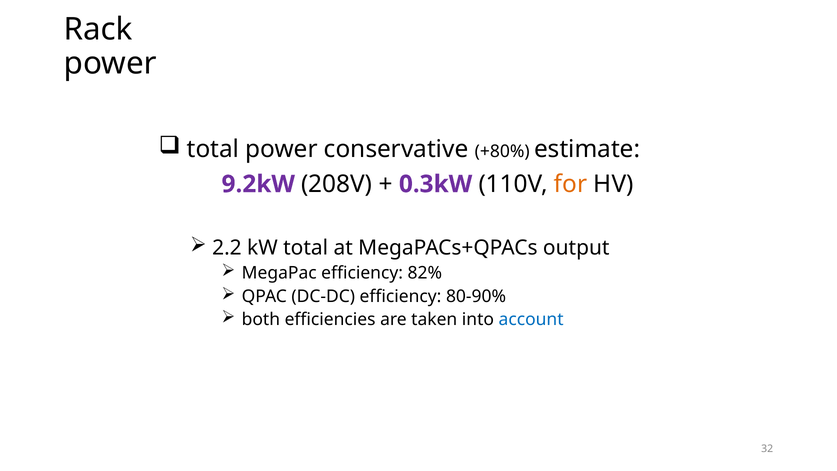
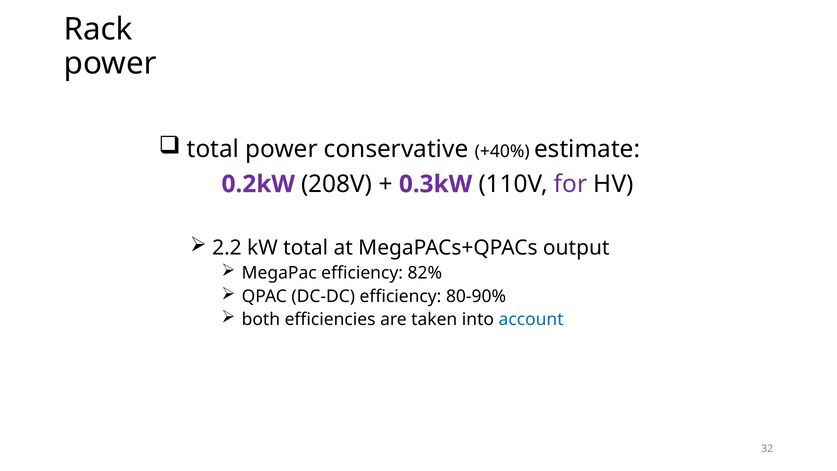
+80%: +80% -> +40% (502, 151)
9.2kW: 9.2kW -> 0.2kW (258, 184)
for colour: orange -> purple (571, 184)
